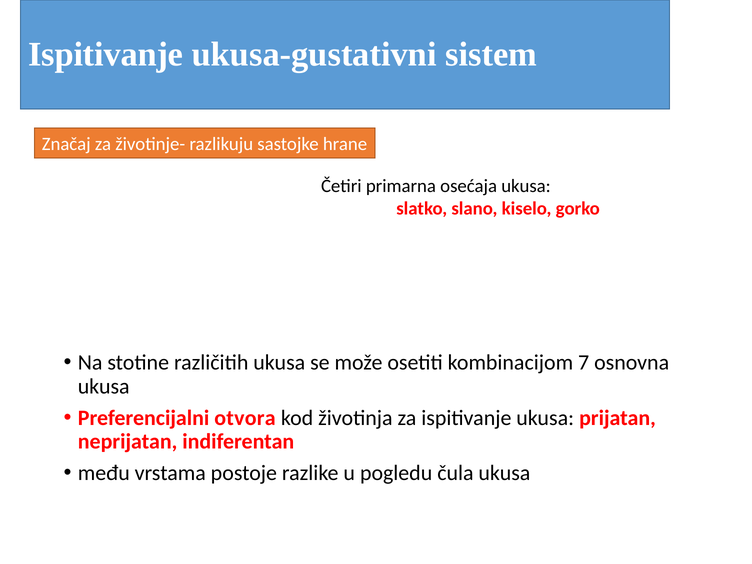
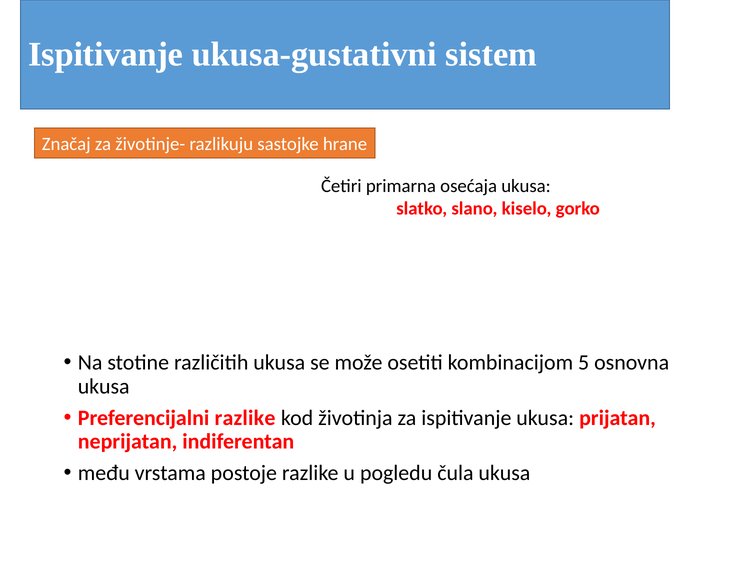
7: 7 -> 5 (584, 363)
Preferencijalni otvora: otvora -> razlike (245, 418)
